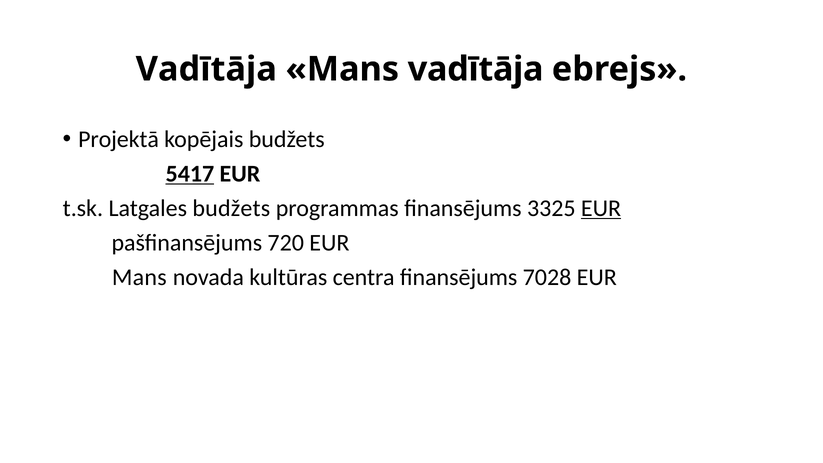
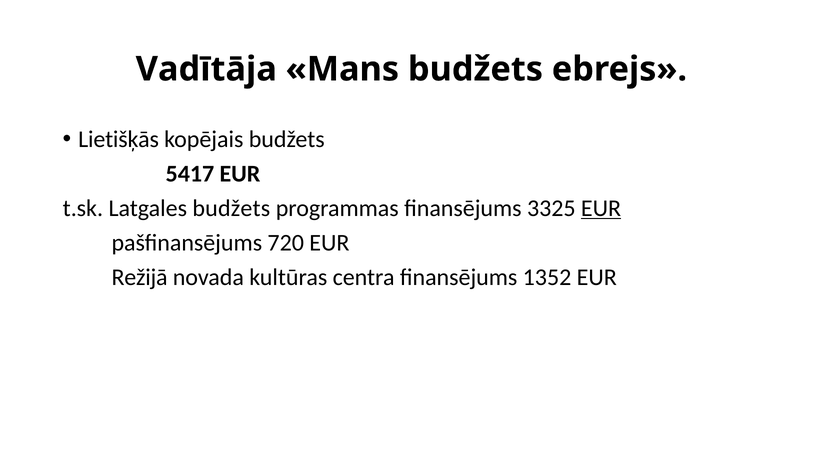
Mans vadītāja: vadītāja -> budžets (475, 69)
Projektā: Projektā -> Lietišķās (119, 139)
5417 underline: present -> none (190, 174)
Mans: Mans -> Režijā (140, 277)
7028: 7028 -> 1352 (547, 277)
